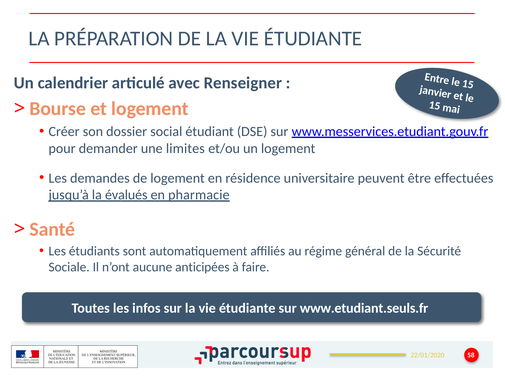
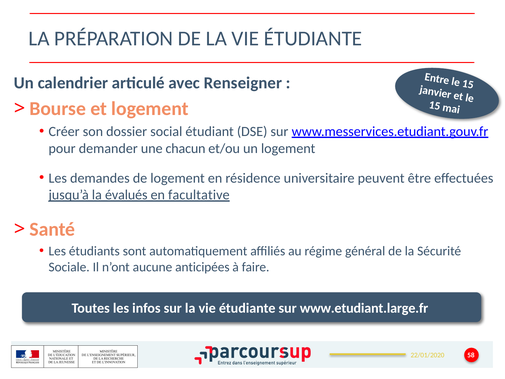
limites: limites -> chacun (186, 148)
pharmacie: pharmacie -> facultative (199, 195)
www.etudiant.seuls.fr: www.etudiant.seuls.fr -> www.etudiant.large.fr (364, 308)
